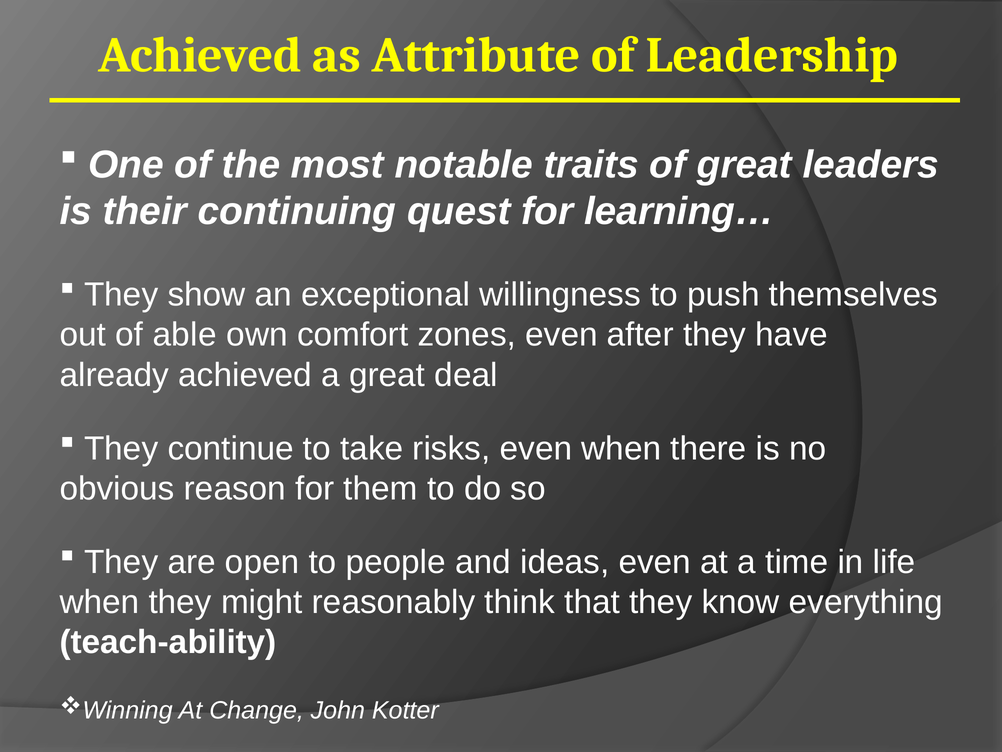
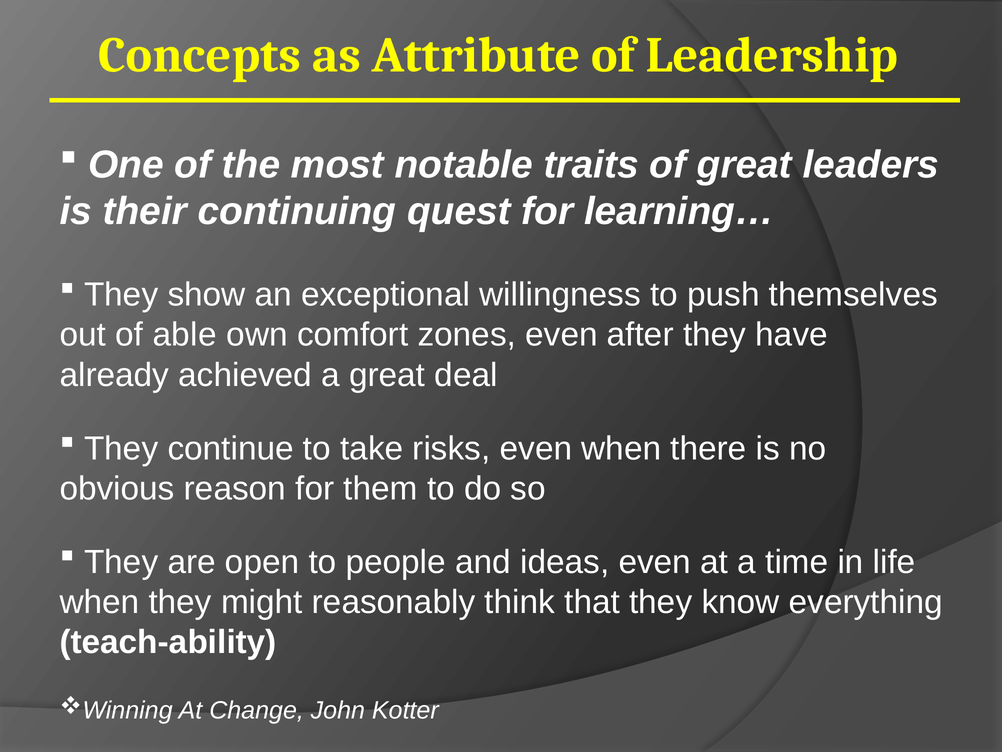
Achieved: Achieved -> Concepts (200, 55)
